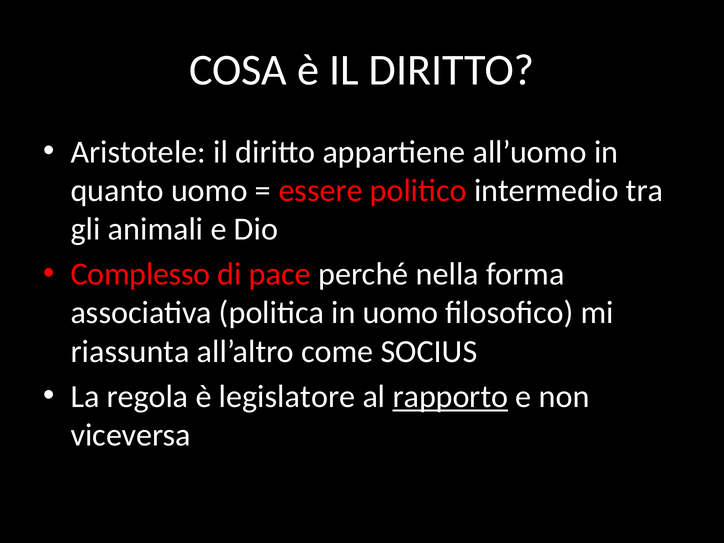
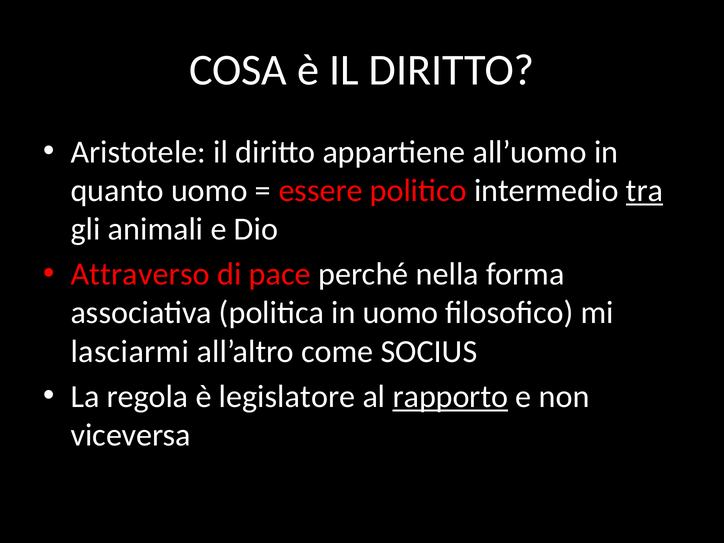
tra underline: none -> present (644, 191)
Complesso: Complesso -> Attraverso (140, 274)
riassunta: riassunta -> lasciarmi (130, 351)
